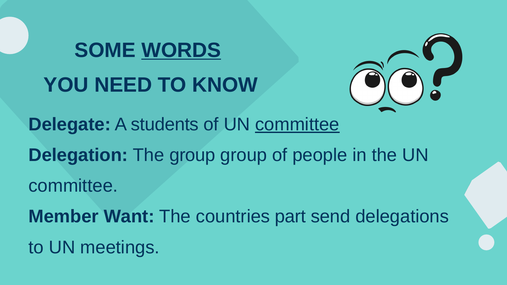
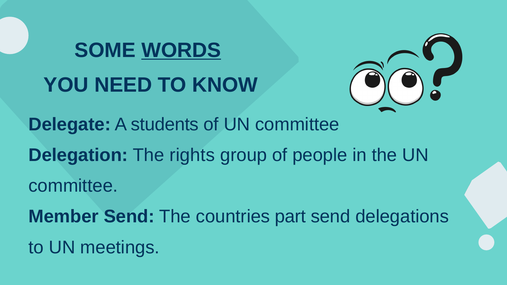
committee underline: present -> none (297, 125)
The group: group -> rights (192, 155)
Member Want: Want -> Send (129, 217)
